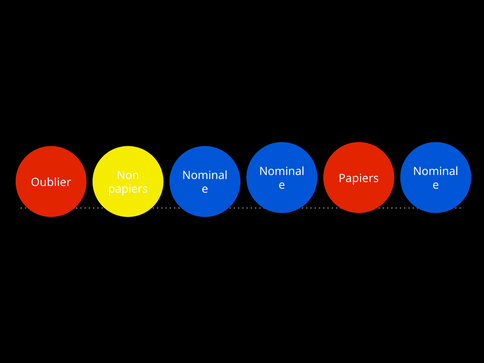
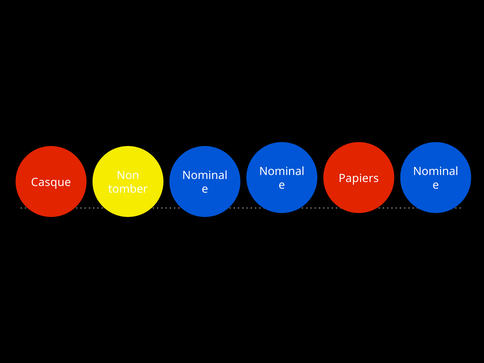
Oublier: Oublier -> Casque (51, 182)
papiers: papiers -> tomber (128, 189)
